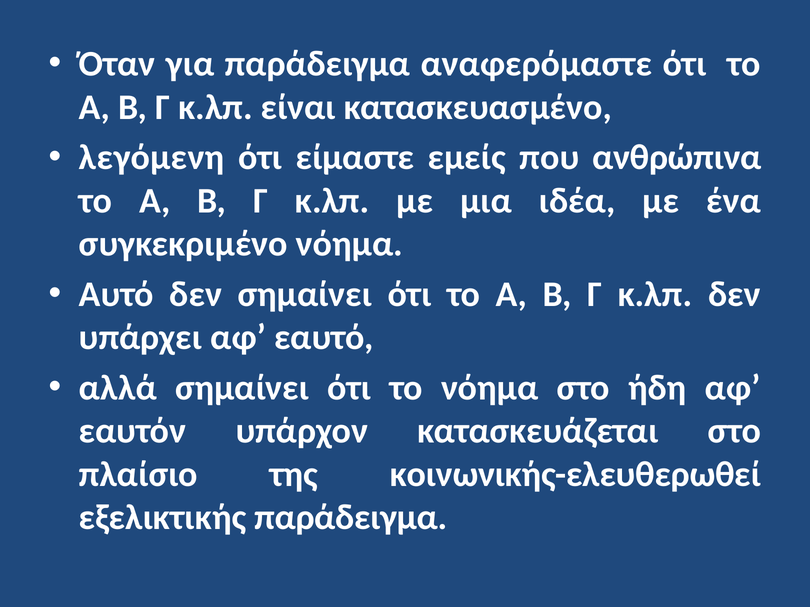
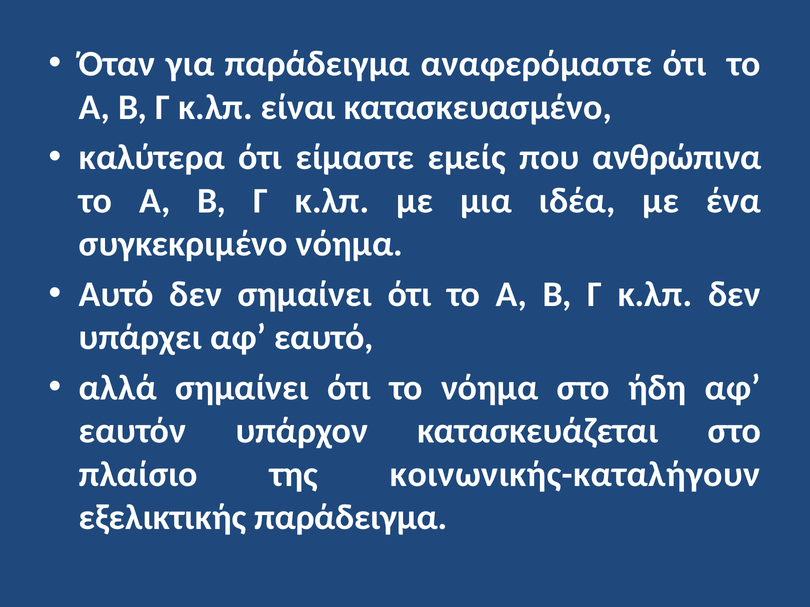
λεγόμενη: λεγόμενη -> καλύτερα (152, 158)
κοινωνικής-ελευθερωθεί: κοινωνικής-ελευθερωθεί -> κοινωνικής-καταλήγουν (575, 475)
